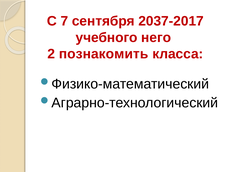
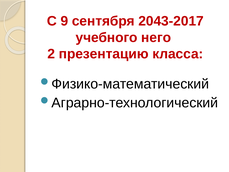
7: 7 -> 9 (64, 21)
2037-2017: 2037-2017 -> 2043-2017 (171, 21)
познакомить: познакомить -> презентацию (104, 54)
